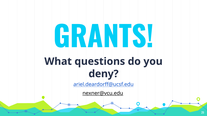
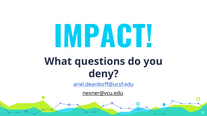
GRANTS: GRANTS -> IMPACT (103, 38)
